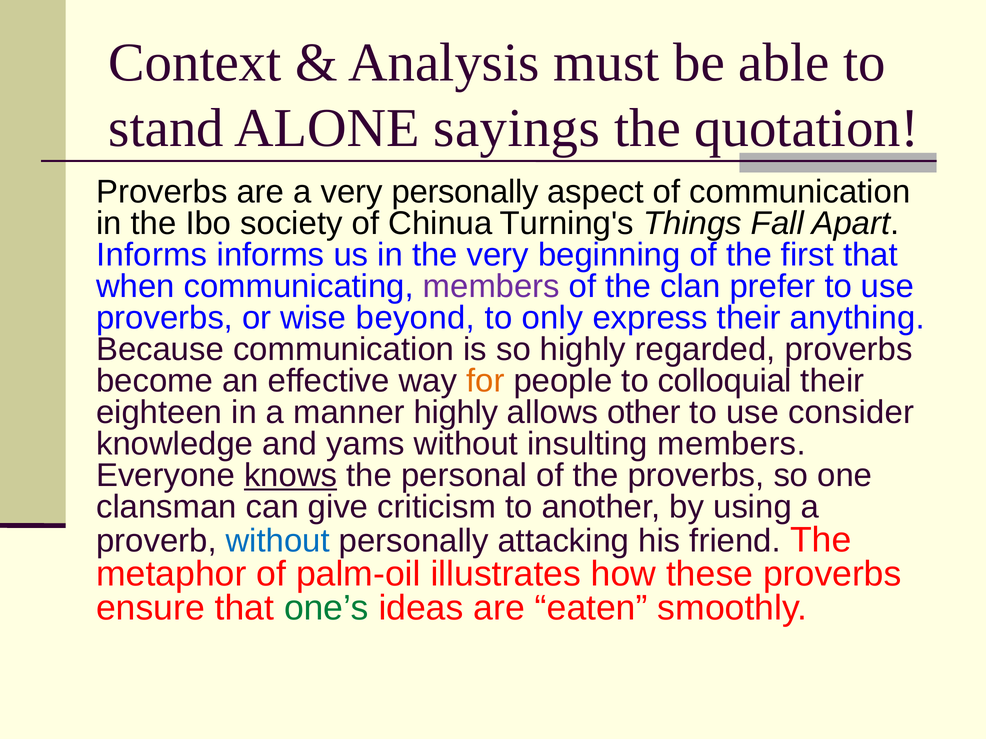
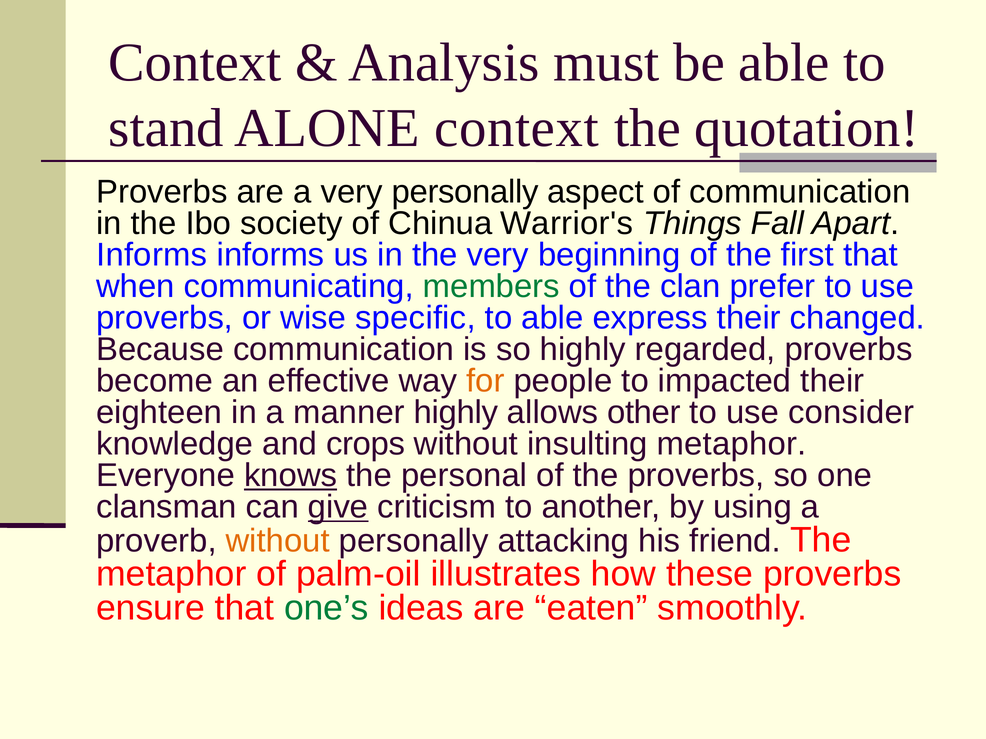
ALONE sayings: sayings -> context (517, 128)
Turning's: Turning's -> Warrior's (567, 223)
members colour: purple -> green (491, 287)
beyond: beyond -> specific (415, 318)
to only: only -> able (552, 318)
anything: anything -> changed (858, 318)
colloquial: colloquial -> impacted (725, 381)
yams: yams -> crops (366, 444)
insulting members: members -> metaphor (732, 444)
give underline: none -> present (338, 507)
without colour: blue -> orange (278, 541)
